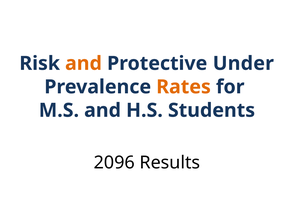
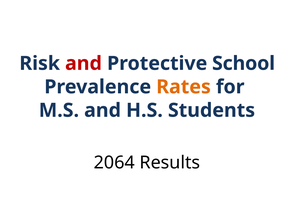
and colour: orange -> red (83, 64)
Under: Under -> School (244, 64)
2096: 2096 -> 2064 (114, 163)
